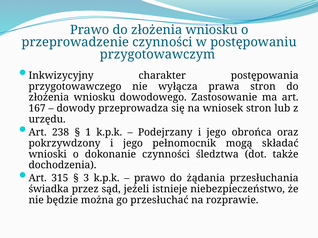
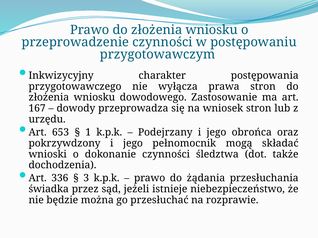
238: 238 -> 653 (61, 133)
315: 315 -> 336 (60, 178)
